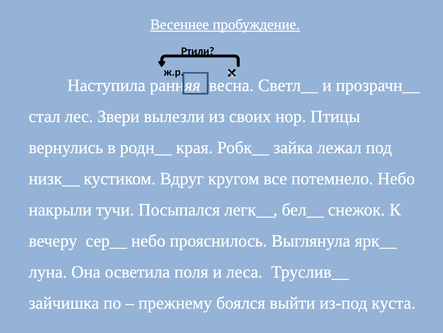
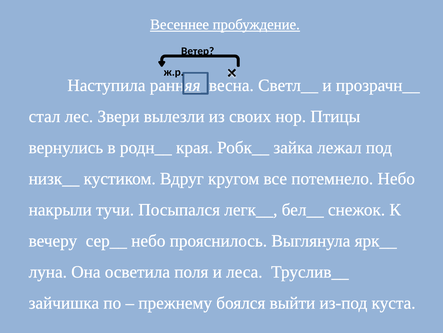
Ртили: Ртили -> Ветер (198, 51)
